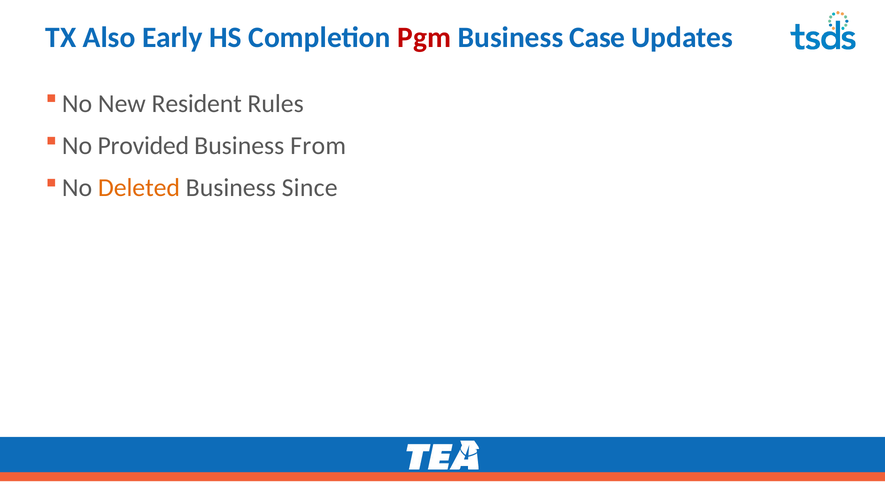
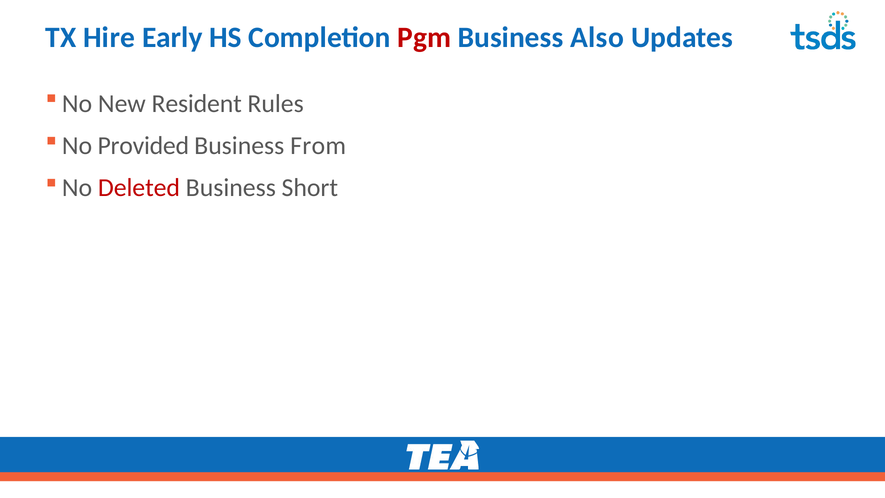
Also: Also -> Hire (109, 37)
Case: Case -> Also (597, 37)
Deleted colour: orange -> red (139, 188)
Since: Since -> Short (310, 188)
